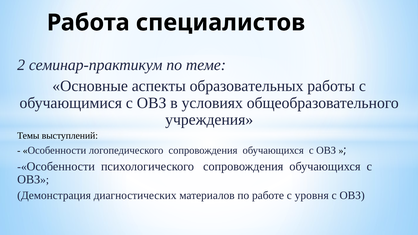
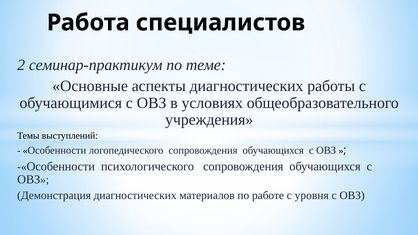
аспекты образовательных: образовательных -> диагностических (247, 86)
